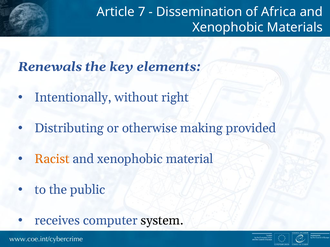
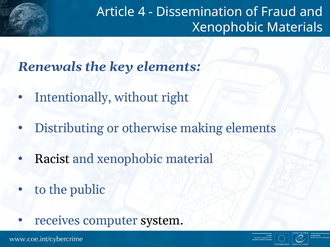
7: 7 -> 4 (142, 12)
Africa: Africa -> Fraud (279, 12)
making provided: provided -> elements (251, 128)
Racist colour: orange -> black (52, 159)
